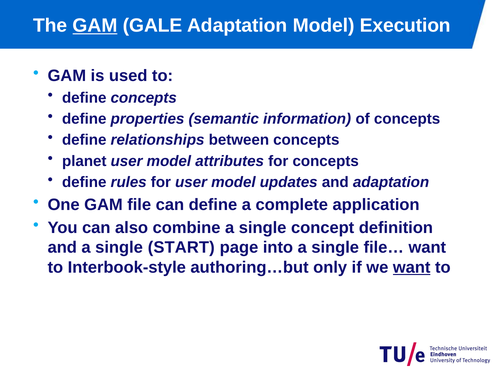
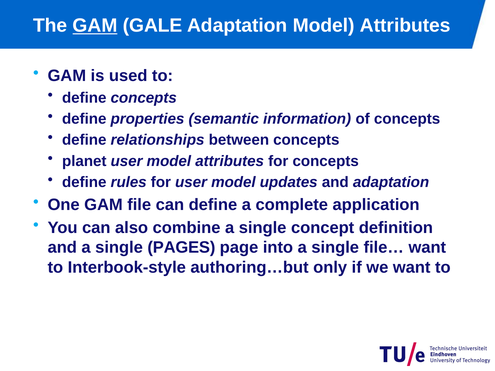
Adaptation Model Execution: Execution -> Attributes (405, 26)
START: START -> PAGES (181, 248)
want underline: present -> none (412, 267)
